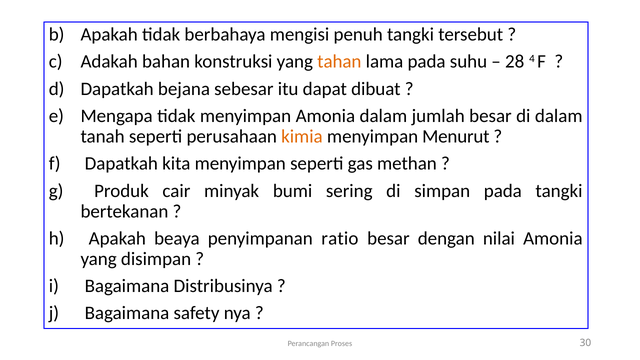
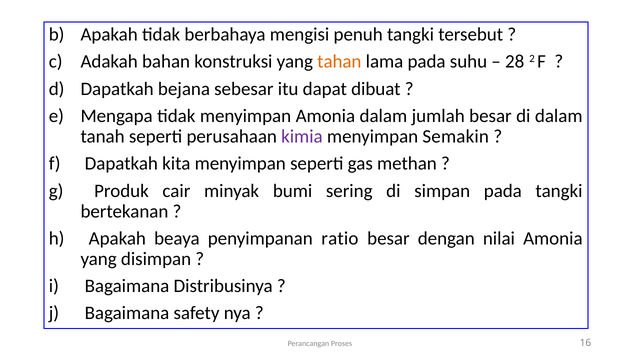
4: 4 -> 2 (532, 59)
kimia colour: orange -> purple (302, 136)
Menurut: Menurut -> Semakin (456, 136)
30: 30 -> 16 (585, 343)
